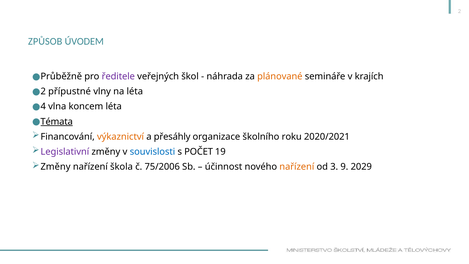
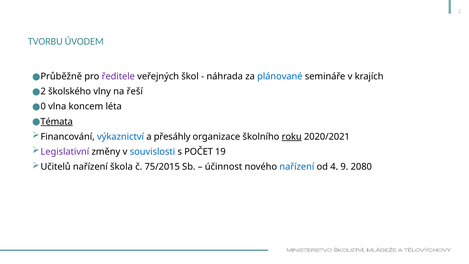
ZPŮSOB: ZPŮSOB -> TVORBU (45, 41)
plánované colour: orange -> blue (280, 76)
přípustné: přípustné -> školského (70, 91)
na léta: léta -> řeší (135, 91)
4: 4 -> 0 (43, 107)
výkaznictví colour: orange -> blue (120, 137)
roku underline: none -> present (292, 137)
Změny: Změny -> Učitelů (56, 167)
75/2006: 75/2006 -> 75/2015 (162, 167)
nařízení colour: orange -> blue (297, 167)
3: 3 -> 4 (334, 167)
2029: 2029 -> 2080 (361, 167)
